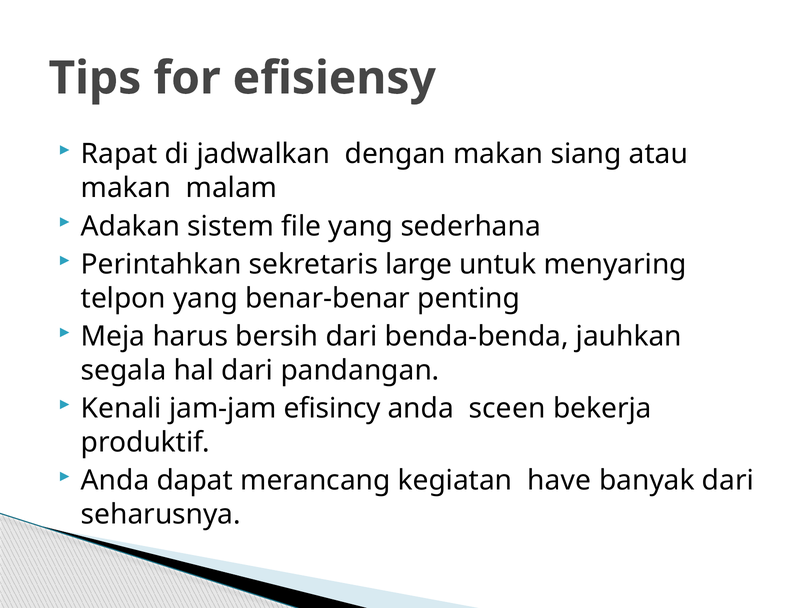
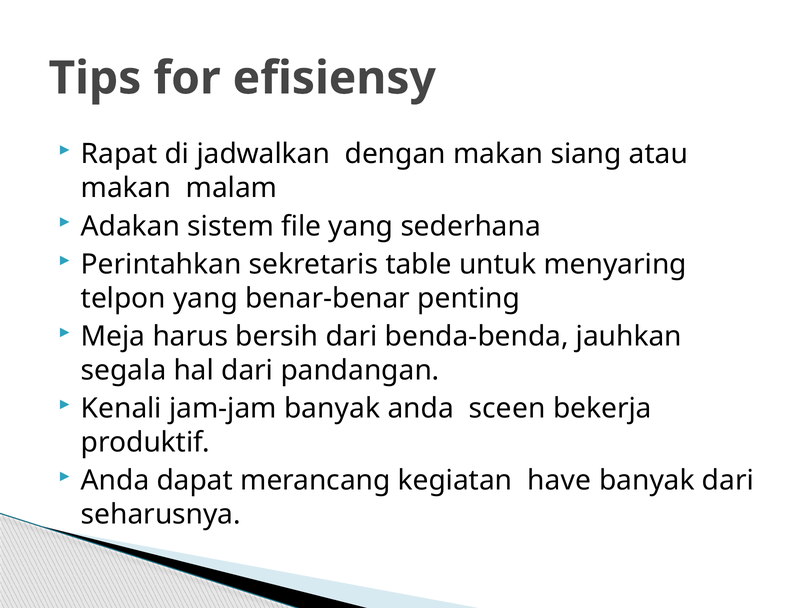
large: large -> table (419, 265)
jam-jam efisincy: efisincy -> banyak (332, 409)
